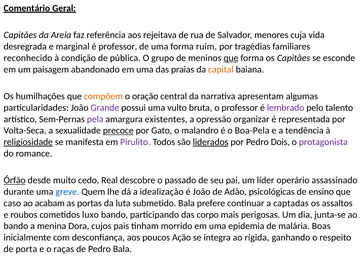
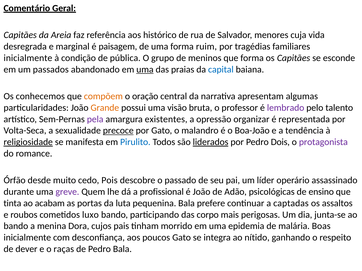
rejeitava: rejeitava -> histórico (160, 35)
é professor: professor -> paisagem (118, 47)
reconhecido: reconhecido -> inicialmente (28, 58)
que underline: present -> none (231, 58)
paisagem: paisagem -> passados (51, 70)
uma underline: none -> present (145, 70)
capital colour: orange -> blue (221, 70)
humilhações: humilhações -> conhecemos (40, 96)
Grande colour: purple -> orange (105, 108)
vulto: vulto -> visão (177, 108)
Boa-Pela: Boa-Pela -> Boa-João (252, 131)
Pirulito colour: purple -> blue (135, 142)
Órfão underline: present -> none (15, 181)
Real: Real -> Pois (109, 181)
greve colour: blue -> purple (67, 192)
idealização: idealização -> profissional (162, 192)
caso: caso -> tinta (12, 204)
submetido: submetido -> pequenina (154, 204)
poucos Ação: Ação -> Gato (182, 238)
rígida: rígida -> nítido (257, 238)
porta: porta -> dever (26, 249)
